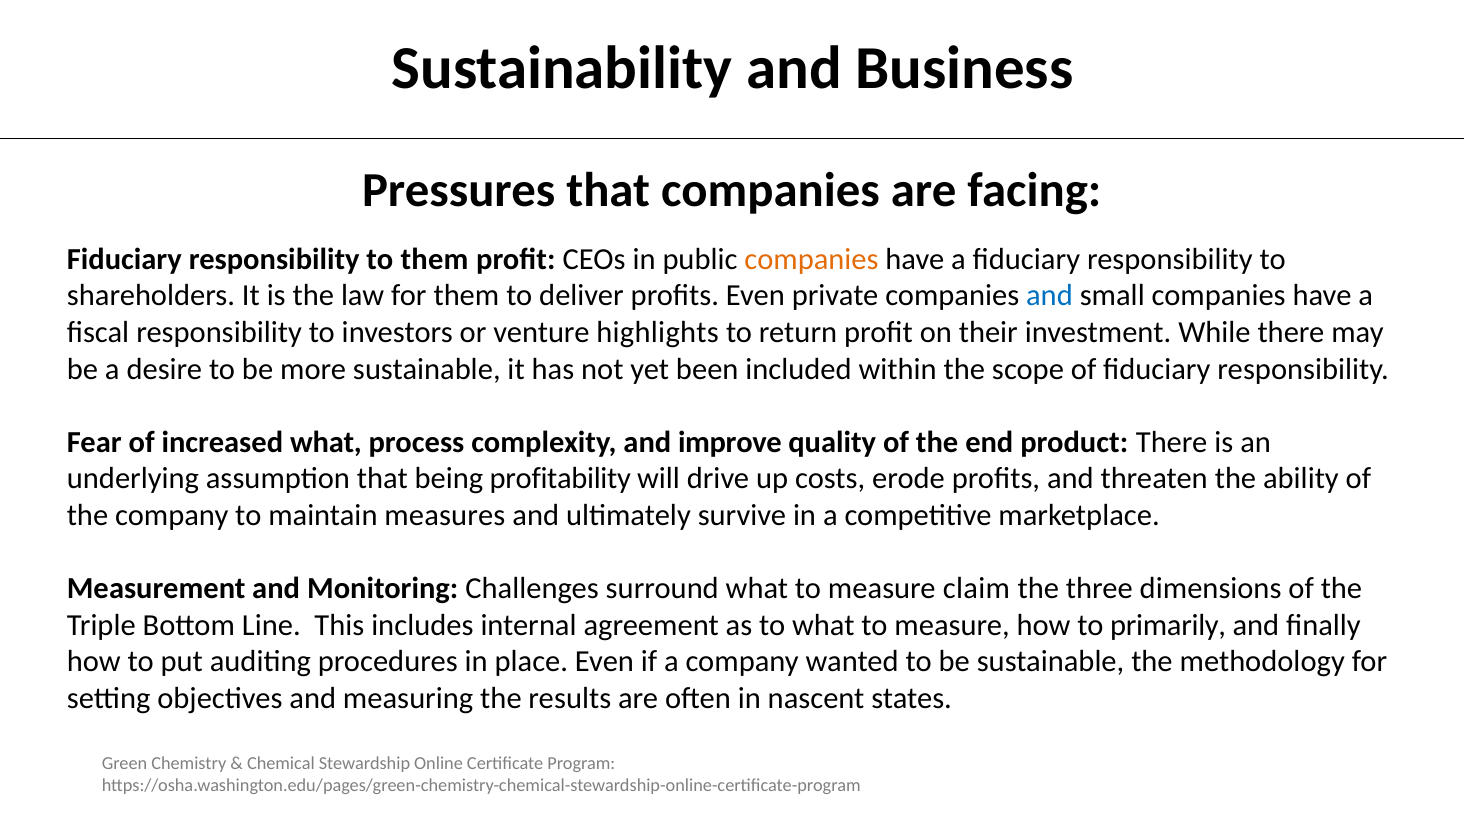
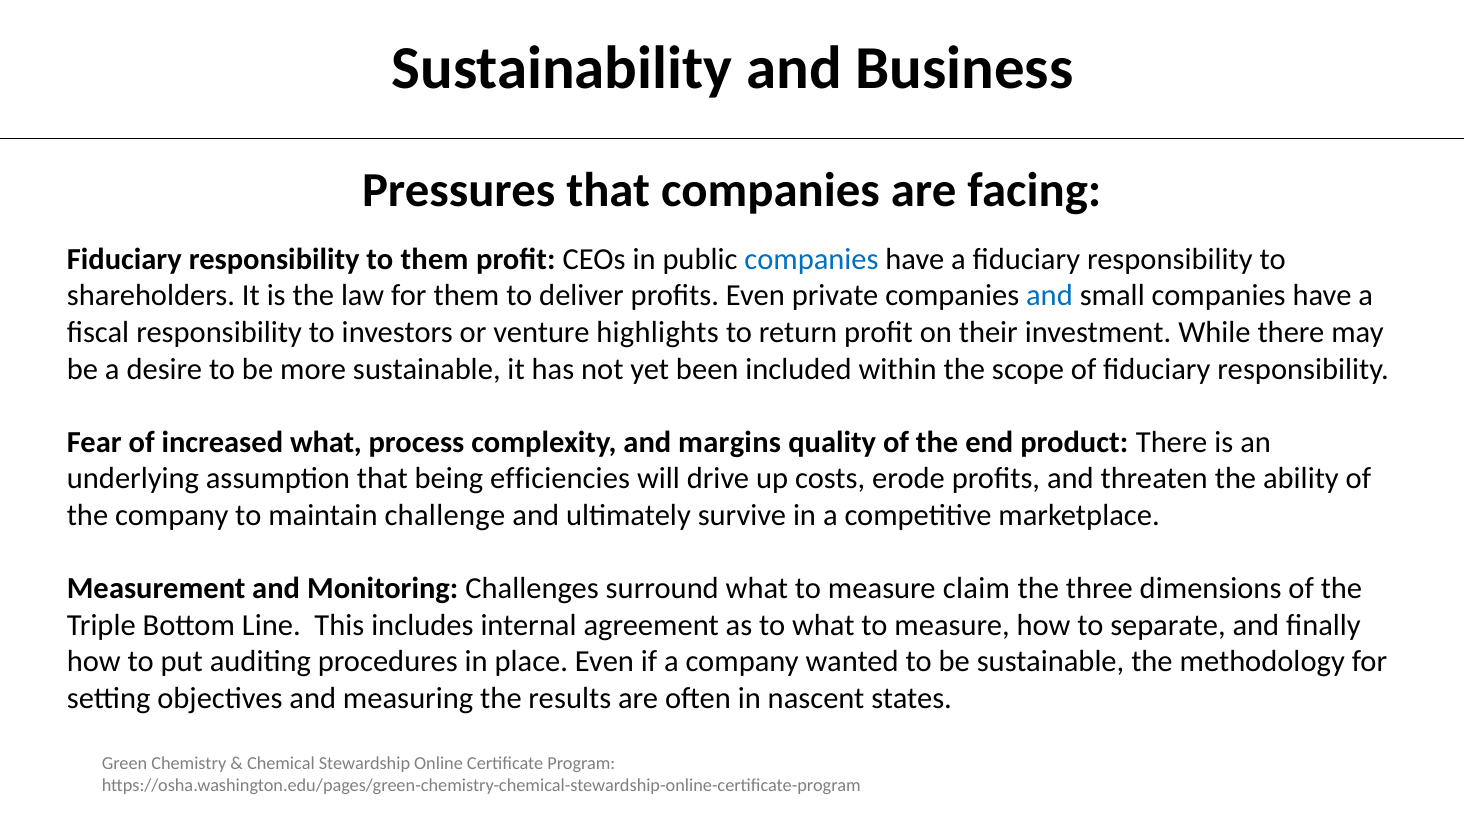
companies colour: orange -> blue (812, 259)
improve: improve -> margins (730, 442)
profitability: profitability -> efficiencies (560, 479)
measures: measures -> challenge (445, 516)
primarily: primarily -> separate (1168, 625)
